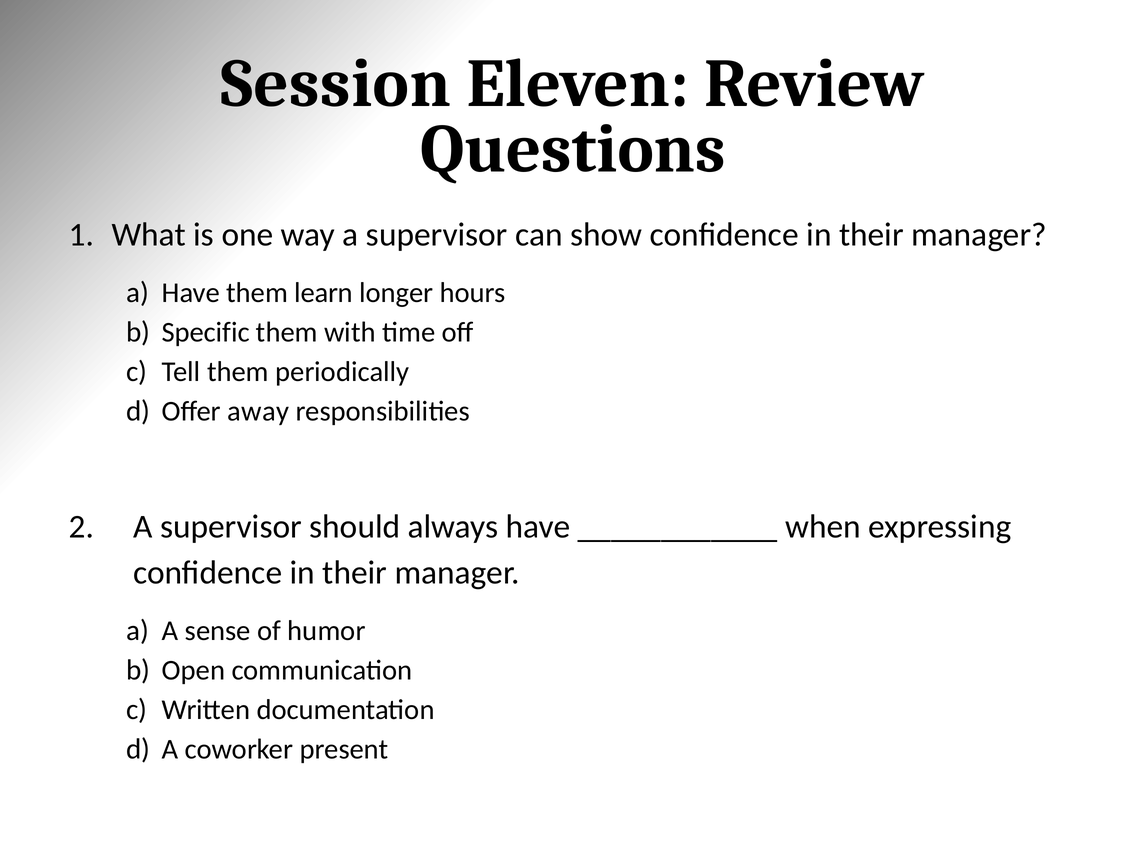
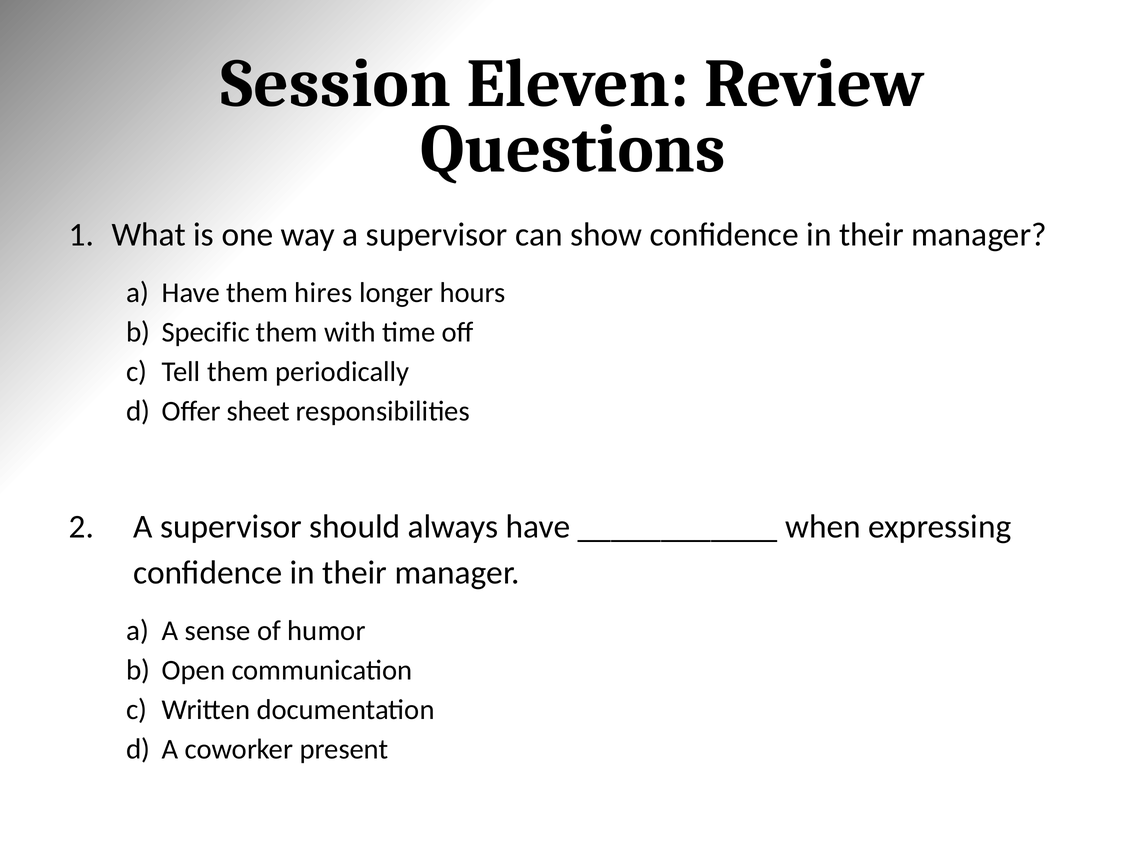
learn: learn -> hires (323, 293)
away: away -> sheet (258, 411)
